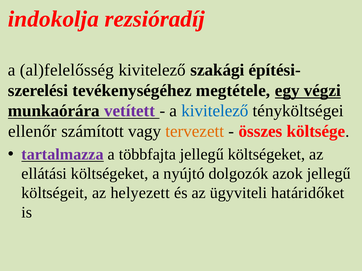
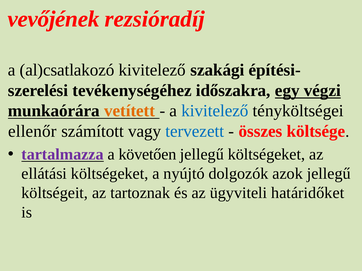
indokolja: indokolja -> vevőjének (54, 19)
al)felelősség: al)felelősség -> al)csatlakozó (67, 70)
megtétele: megtétele -> időszakra (233, 91)
vetített colour: purple -> orange (130, 111)
tervezett colour: orange -> blue (195, 132)
többfajta: többfajta -> követően (147, 155)
helyezett: helyezett -> tartoznak (140, 193)
